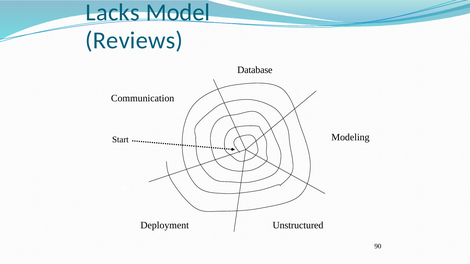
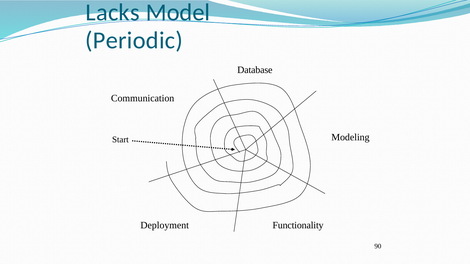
Reviews: Reviews -> Periodic (134, 40)
Unstructured: Unstructured -> Functionality (298, 226)
